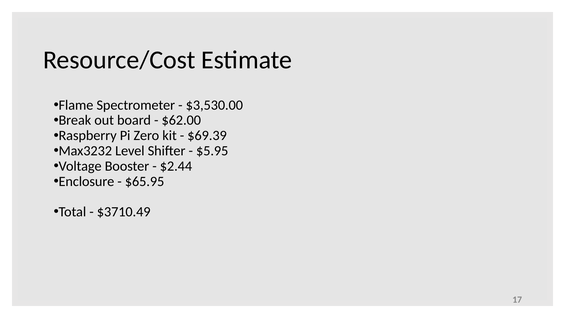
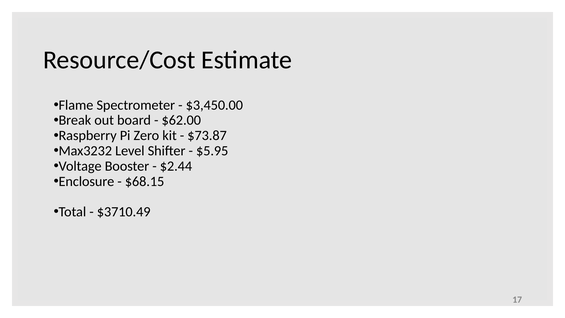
$3,530.00: $3,530.00 -> $3,450.00 (214, 105)
$69.39: $69.39 -> $73.87 (207, 136)
$65.95: $65.95 -> $68.15 (145, 181)
